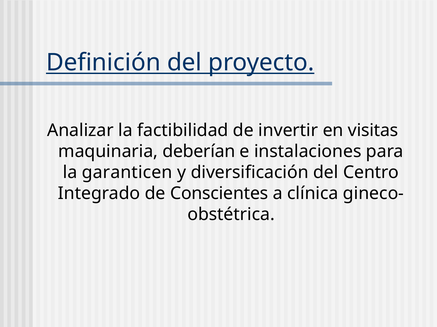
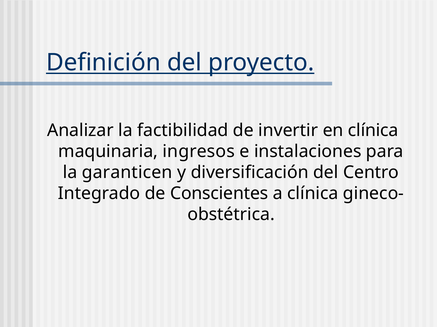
en visitas: visitas -> clínica (373, 131)
deberían: deberían -> ingresos (199, 152)
